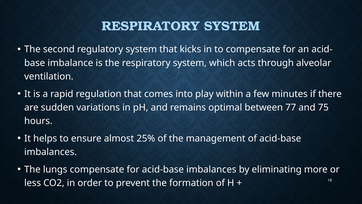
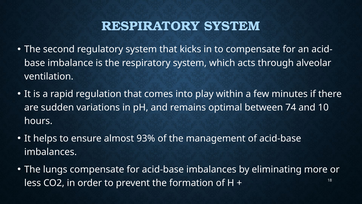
77: 77 -> 74 (291, 107)
75: 75 -> 10 (323, 107)
25%: 25% -> 93% (146, 138)
